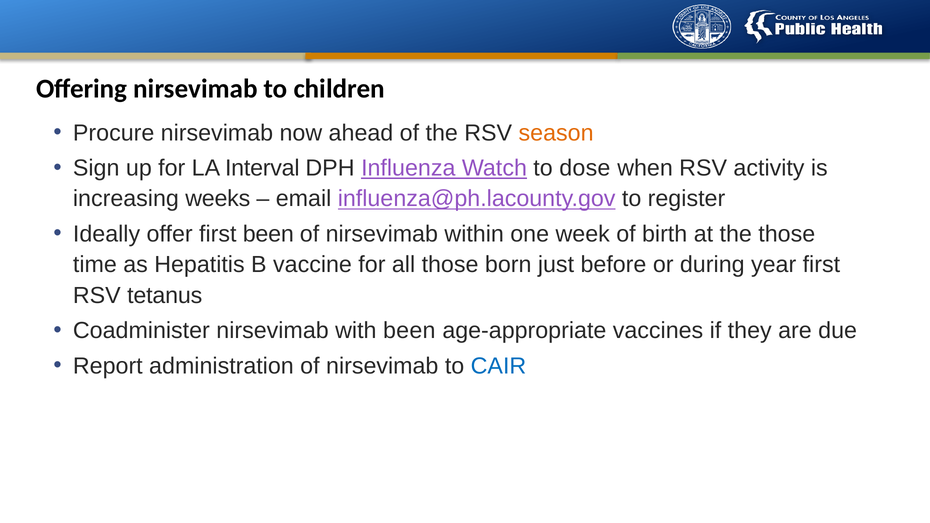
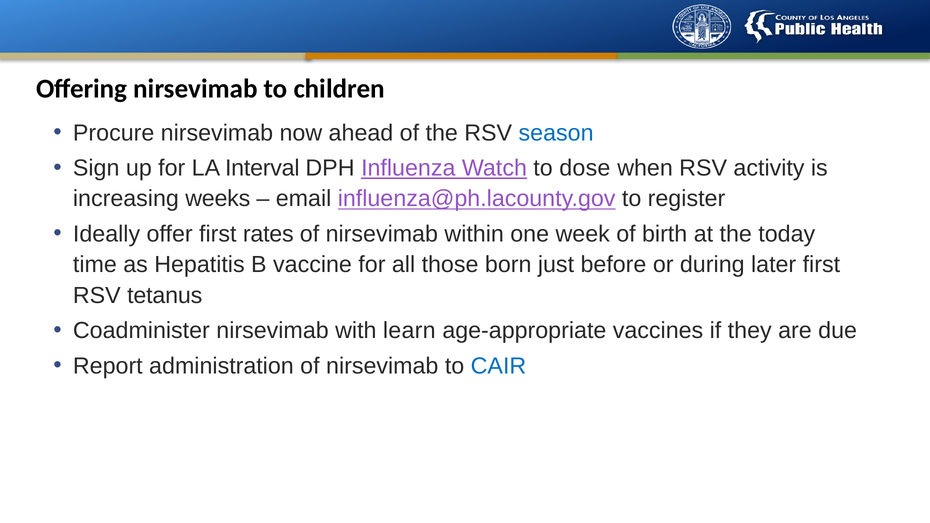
season colour: orange -> blue (556, 133)
first been: been -> rates (268, 234)
the those: those -> today (787, 234)
year: year -> later (774, 265)
with been: been -> learn (409, 331)
